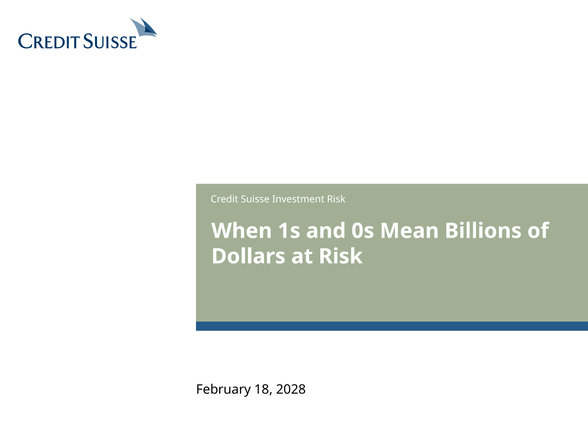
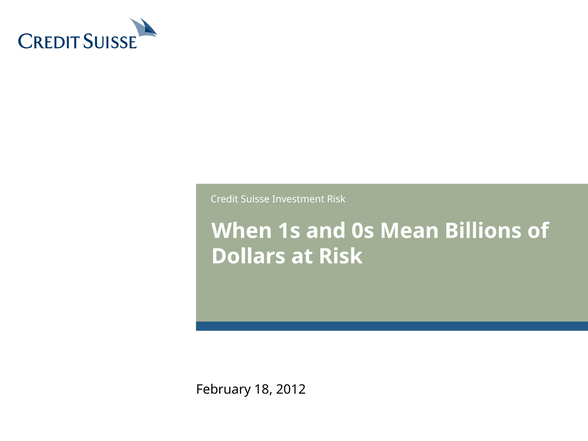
2028: 2028 -> 2012 (291, 390)
